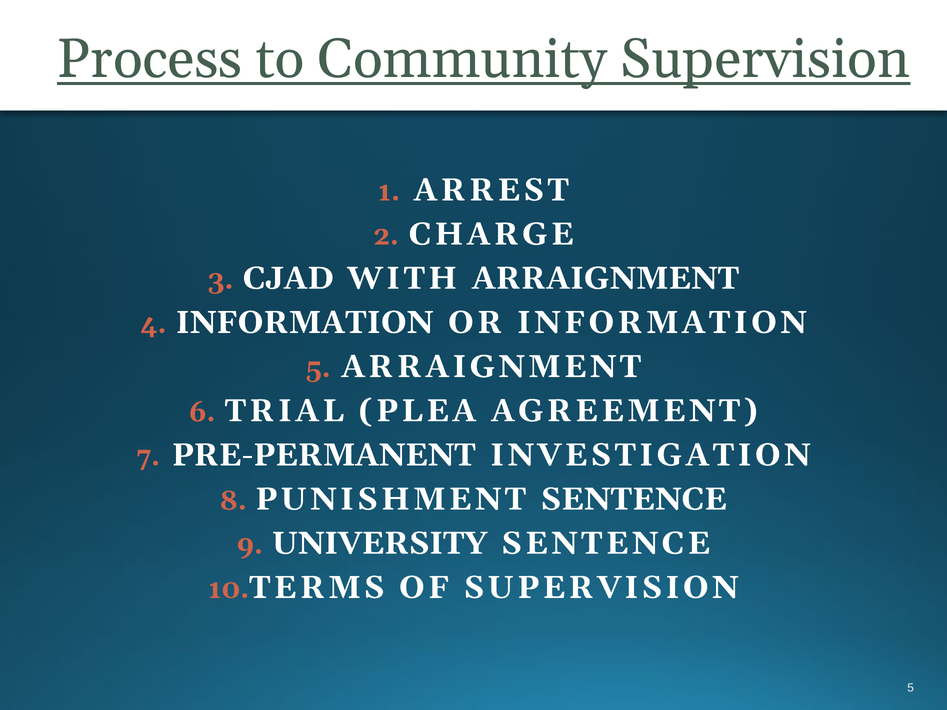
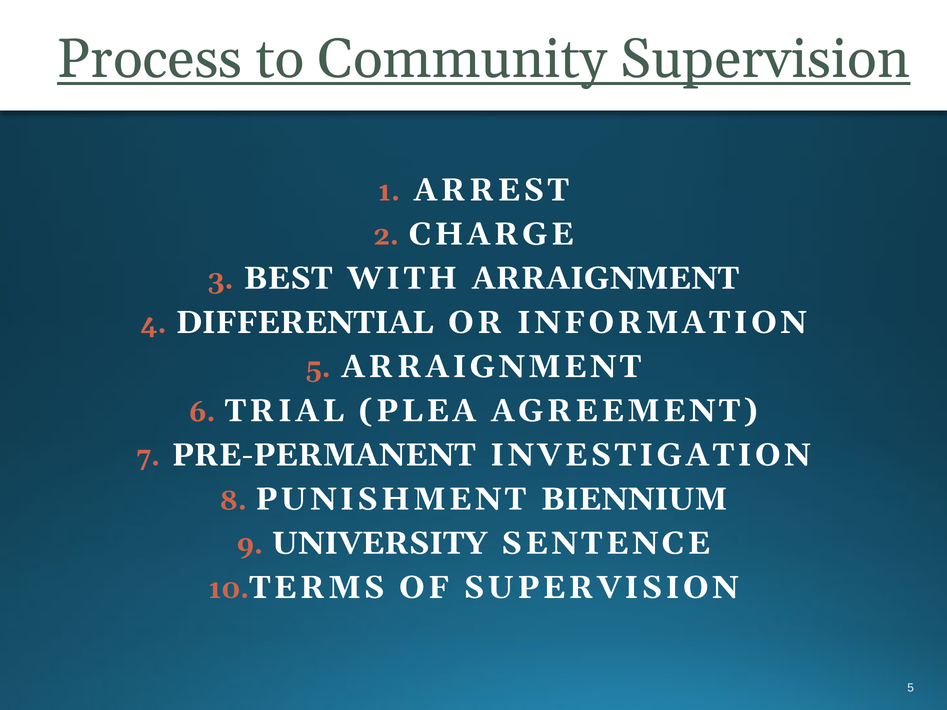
CJAD: CJAD -> BEST (288, 278)
INFORMATION: INFORMATION -> DIFFERENTIAL (305, 323)
PUNISHMENT SENTENCE: SENTENCE -> BIENNIUM (634, 499)
